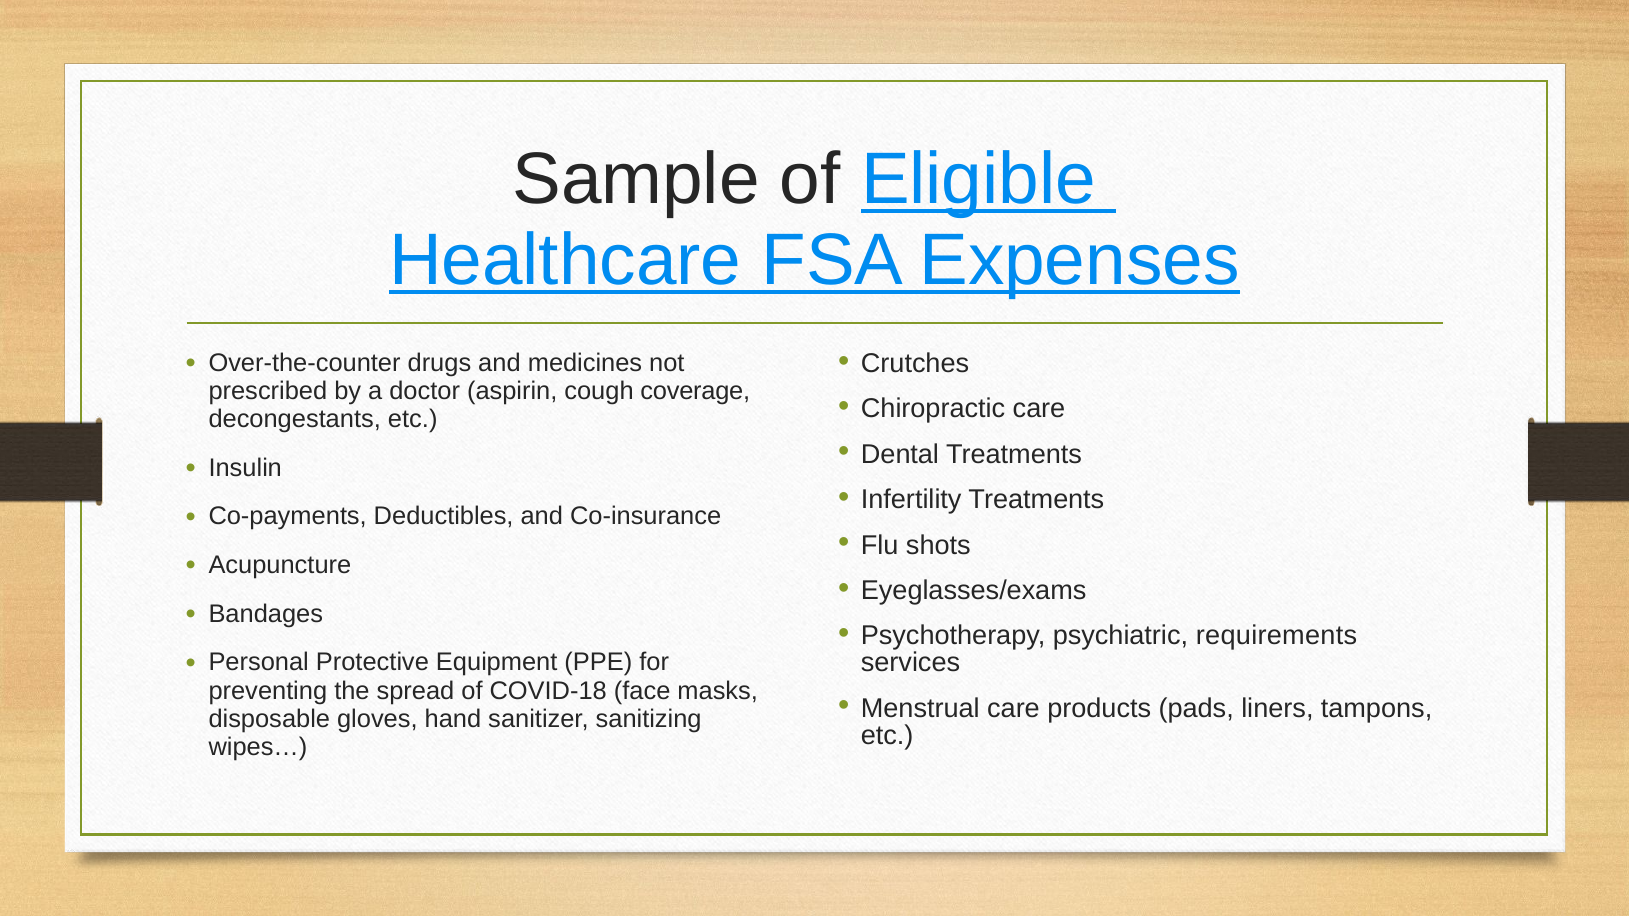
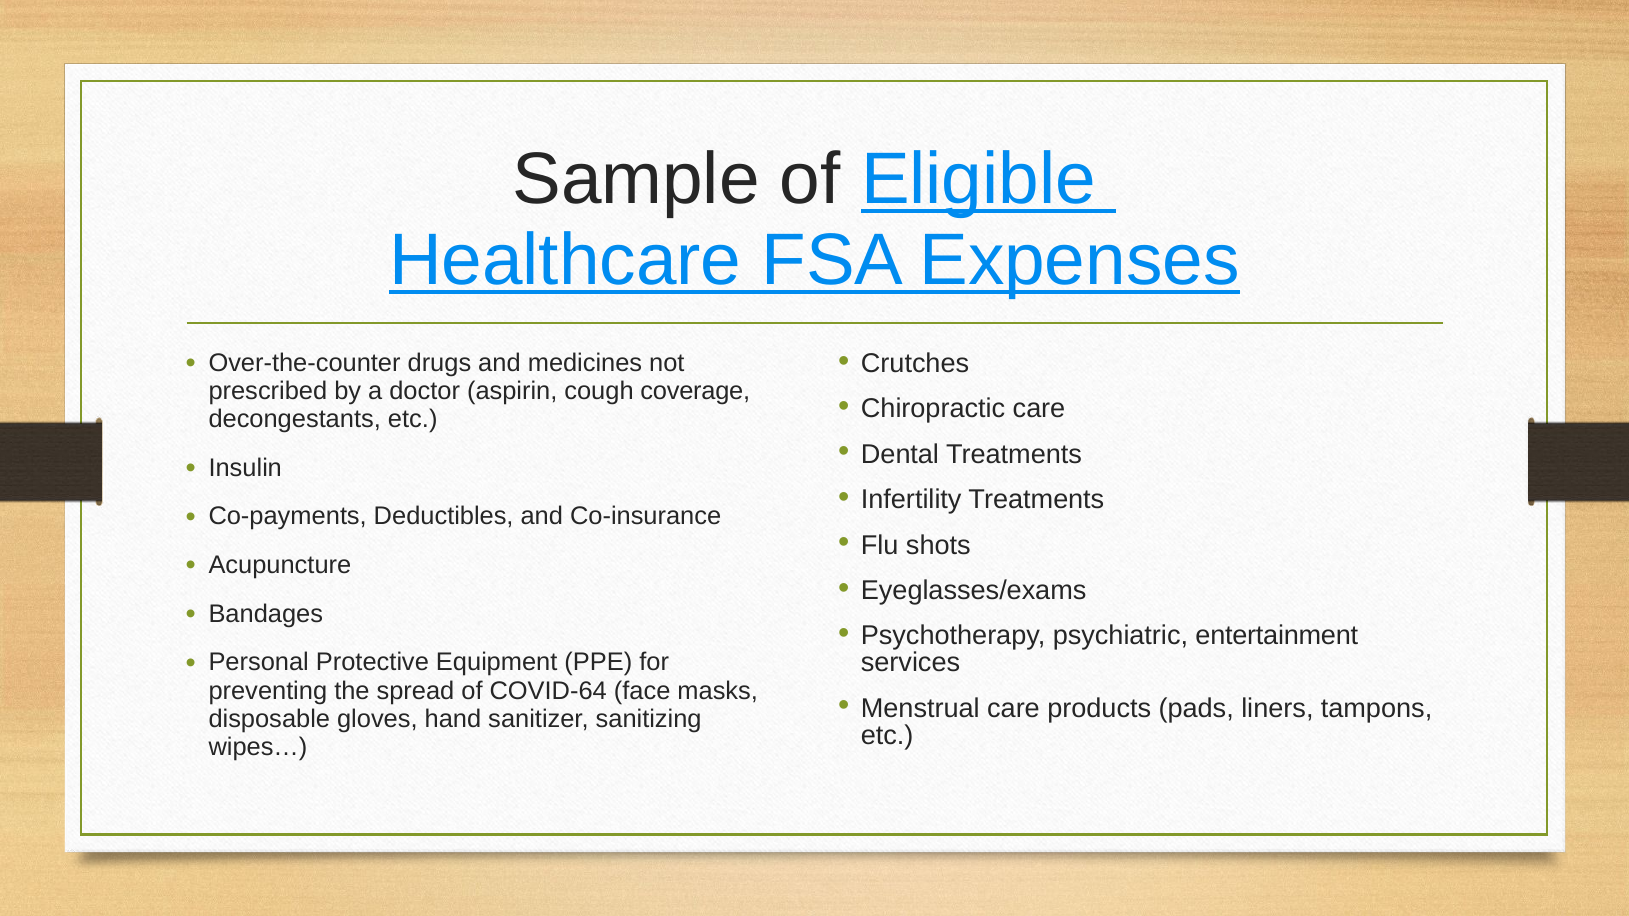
requirements: requirements -> entertainment (1277, 636)
COVID-18: COVID-18 -> COVID-64 (548, 691)
